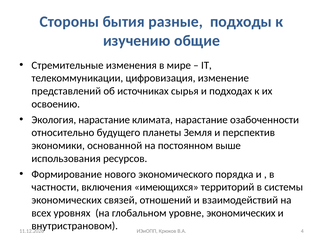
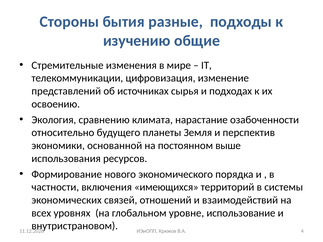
Экология нарастание: нарастание -> сравнению (104, 120)
уровне экономических: экономических -> использование (241, 213)
